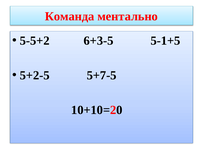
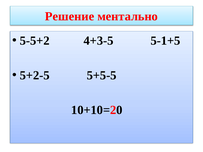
Команда: Команда -> Решение (70, 16)
6+3-5: 6+3-5 -> 4+3-5 (99, 41)
5+7-5: 5+7-5 -> 5+5-5 (102, 75)
